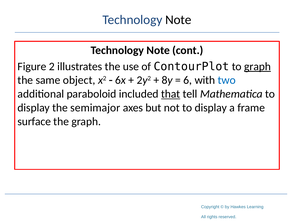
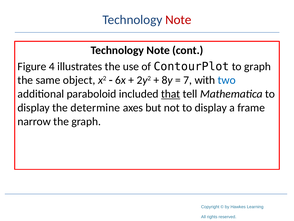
Note colour: black -> red (178, 20)
2: 2 -> 4 (52, 66)
graph underline: present -> none (258, 66)
6: 6 -> 7 (188, 80)
semimajor: semimajor -> determine (95, 107)
surface: surface -> narrow (34, 121)
